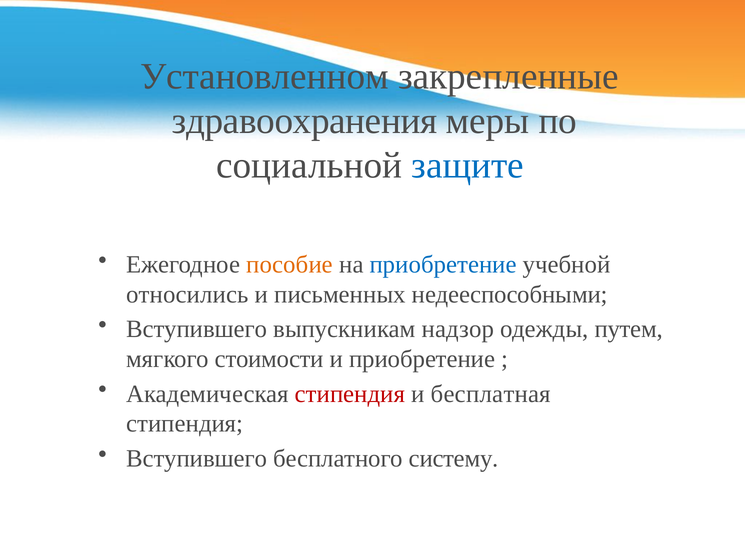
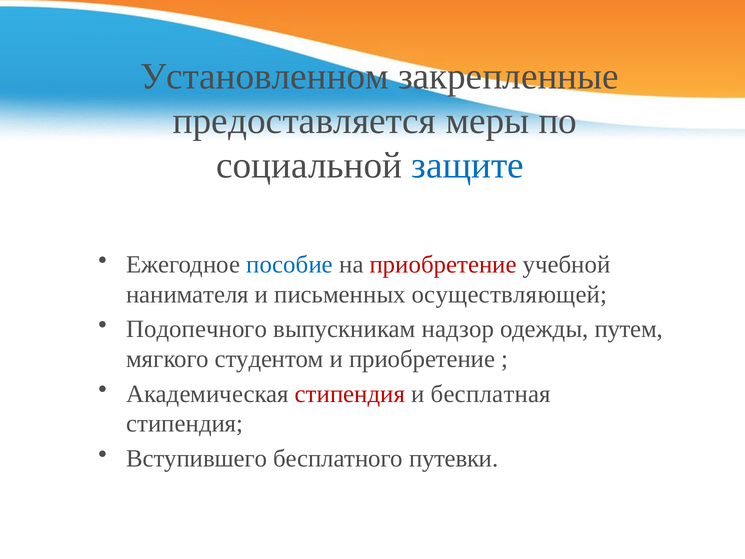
здравоохранения: здравоохранения -> предоставляется (304, 121)
пособие colour: orange -> blue (290, 265)
приобретение colour: blue -> red (443, 265)
относились: относились -> нанимателя (188, 294)
недееспособными: недееспособными -> осуществляющей (510, 294)
Вступившего: Вступившего -> Подопечного (197, 329)
стоимости: стоимости -> студентом (269, 359)
систему: систему -> путевки (454, 458)
